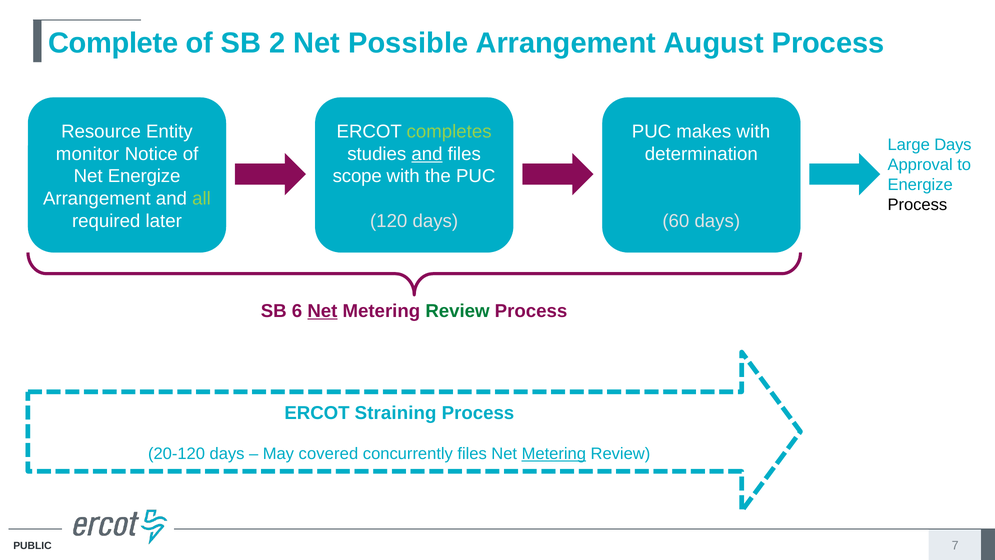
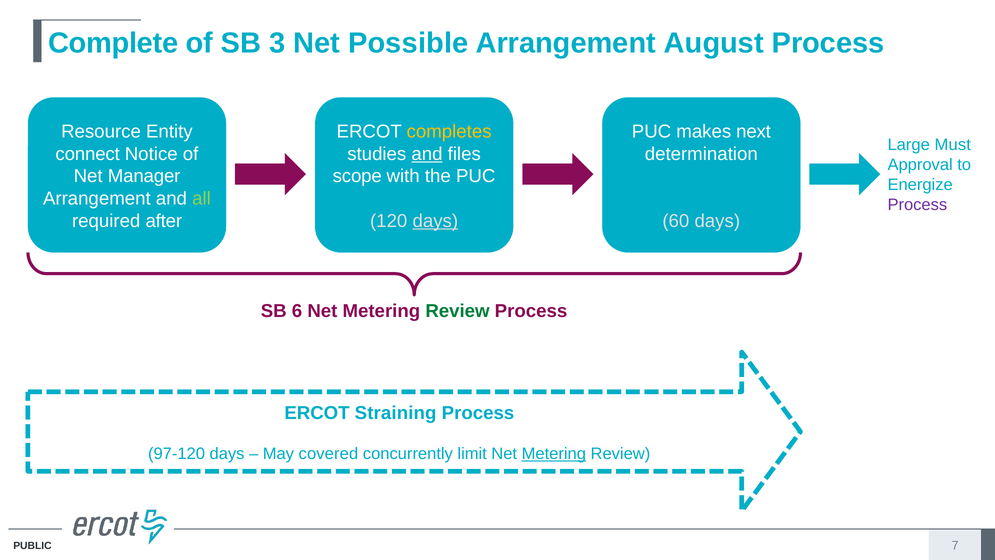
2: 2 -> 3 (277, 43)
completes colour: light green -> yellow (449, 131)
makes with: with -> next (754, 131)
Large Days: Days -> Must (953, 145)
monitor: monitor -> connect (88, 154)
Net Energize: Energize -> Manager (144, 176)
Process colour: black -> purple (917, 205)
later: later -> after (164, 221)
days underline: none -> present (435, 221)
Net underline: present -> none (322, 311)
20-120: 20-120 -> 97-120 (177, 454)
concurrently files: files -> limit (472, 454)
